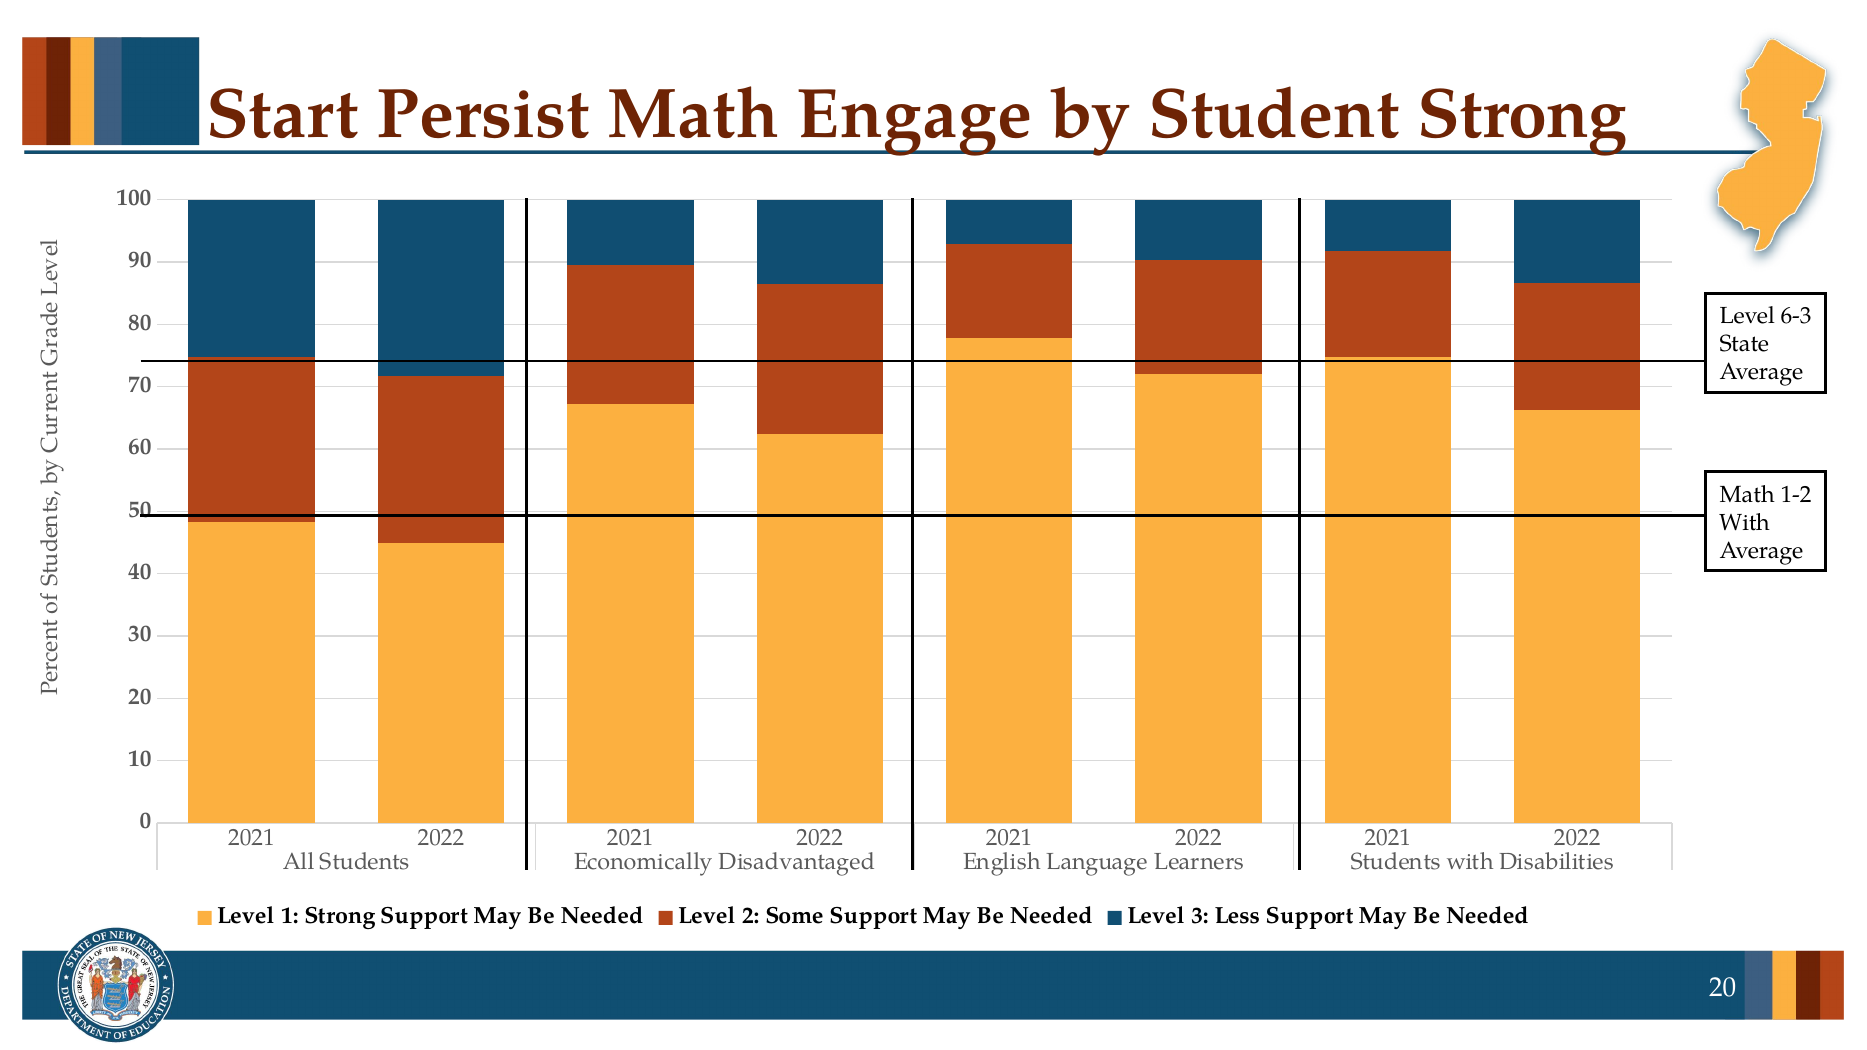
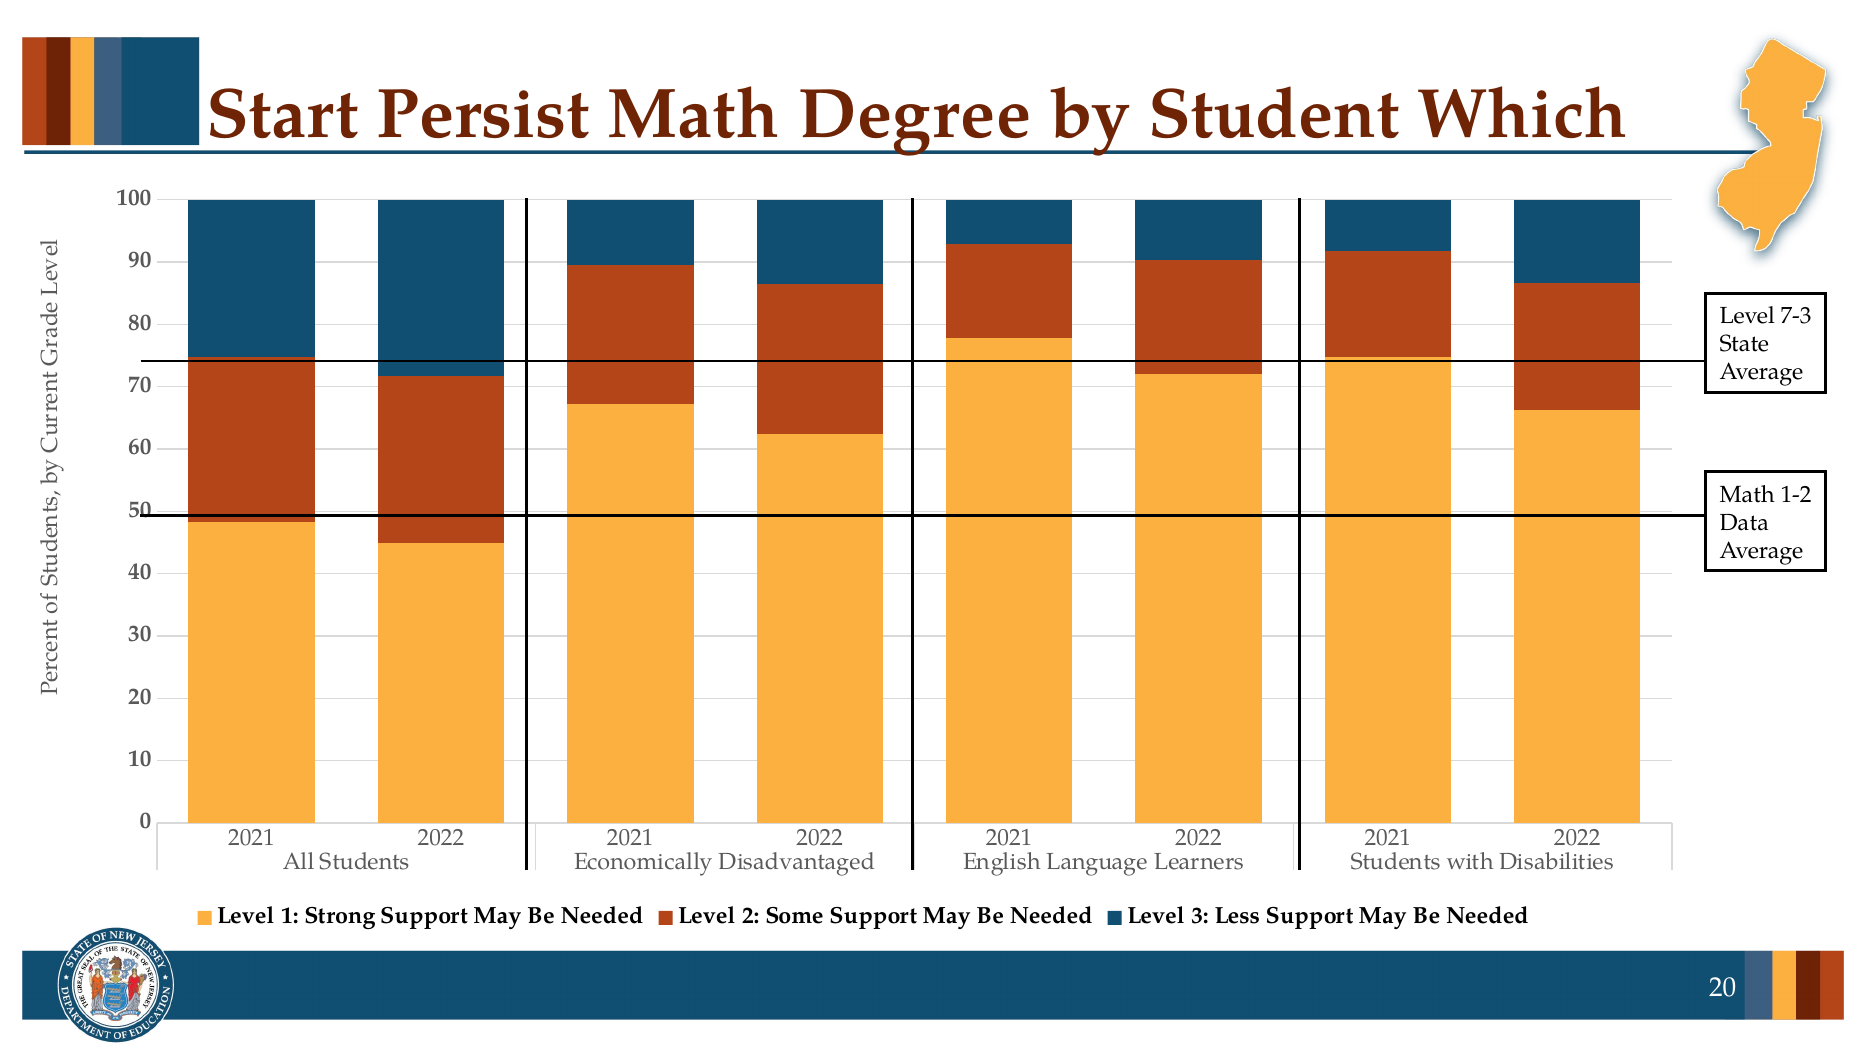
Engage: Engage -> Degree (915, 115)
Student Strong: Strong -> Which (1522, 115)
6-3: 6-3 -> 7-3 (1796, 316)
With: With -> Data (1744, 522)
